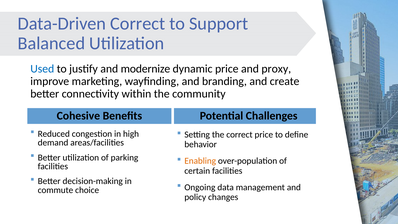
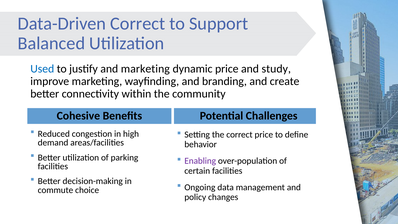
and modernize: modernize -> marketing (145, 69)
proxy: proxy -> study (276, 69)
Enabling colour: orange -> purple (200, 161)
